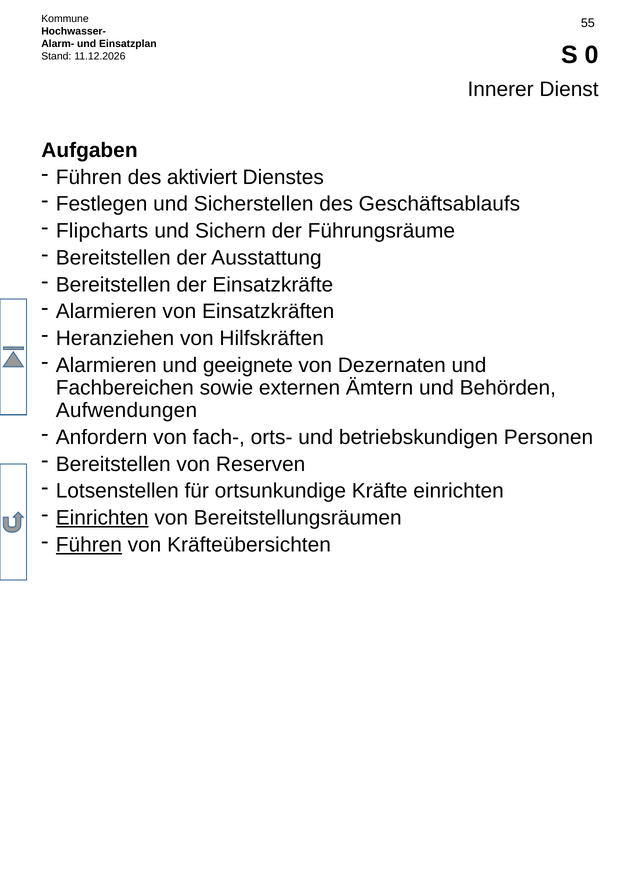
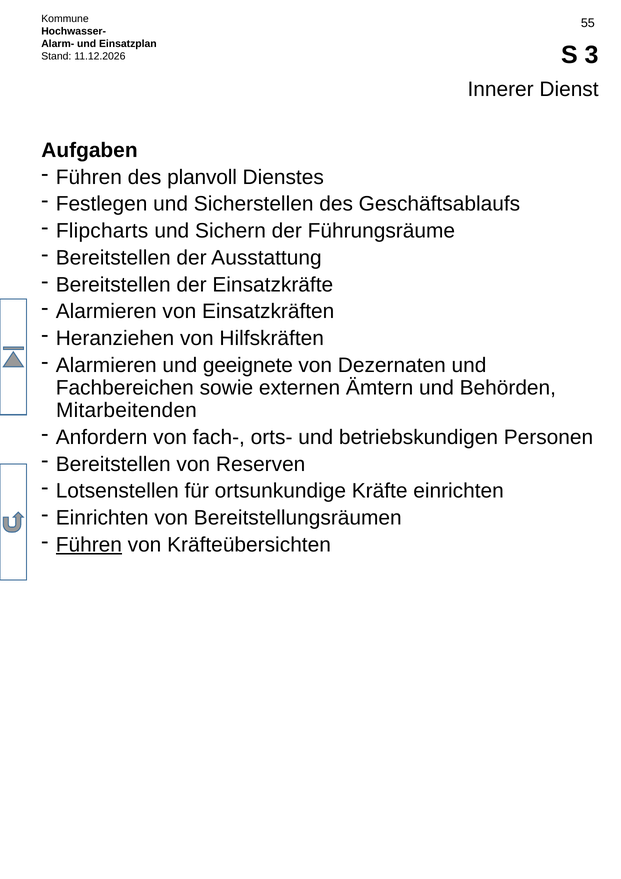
0: 0 -> 3 (592, 55)
aktiviert: aktiviert -> planvoll (202, 177)
Aufwendungen: Aufwendungen -> Mitarbeitenden (126, 410)
Einrichten underline: present -> none (102, 517)
